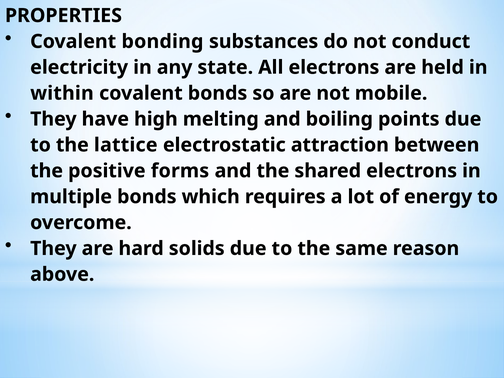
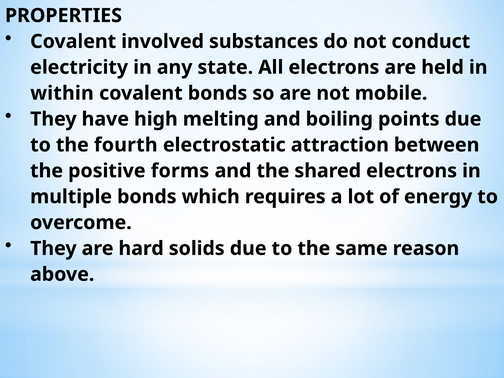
bonding: bonding -> involved (163, 41)
lattice: lattice -> fourth (126, 145)
